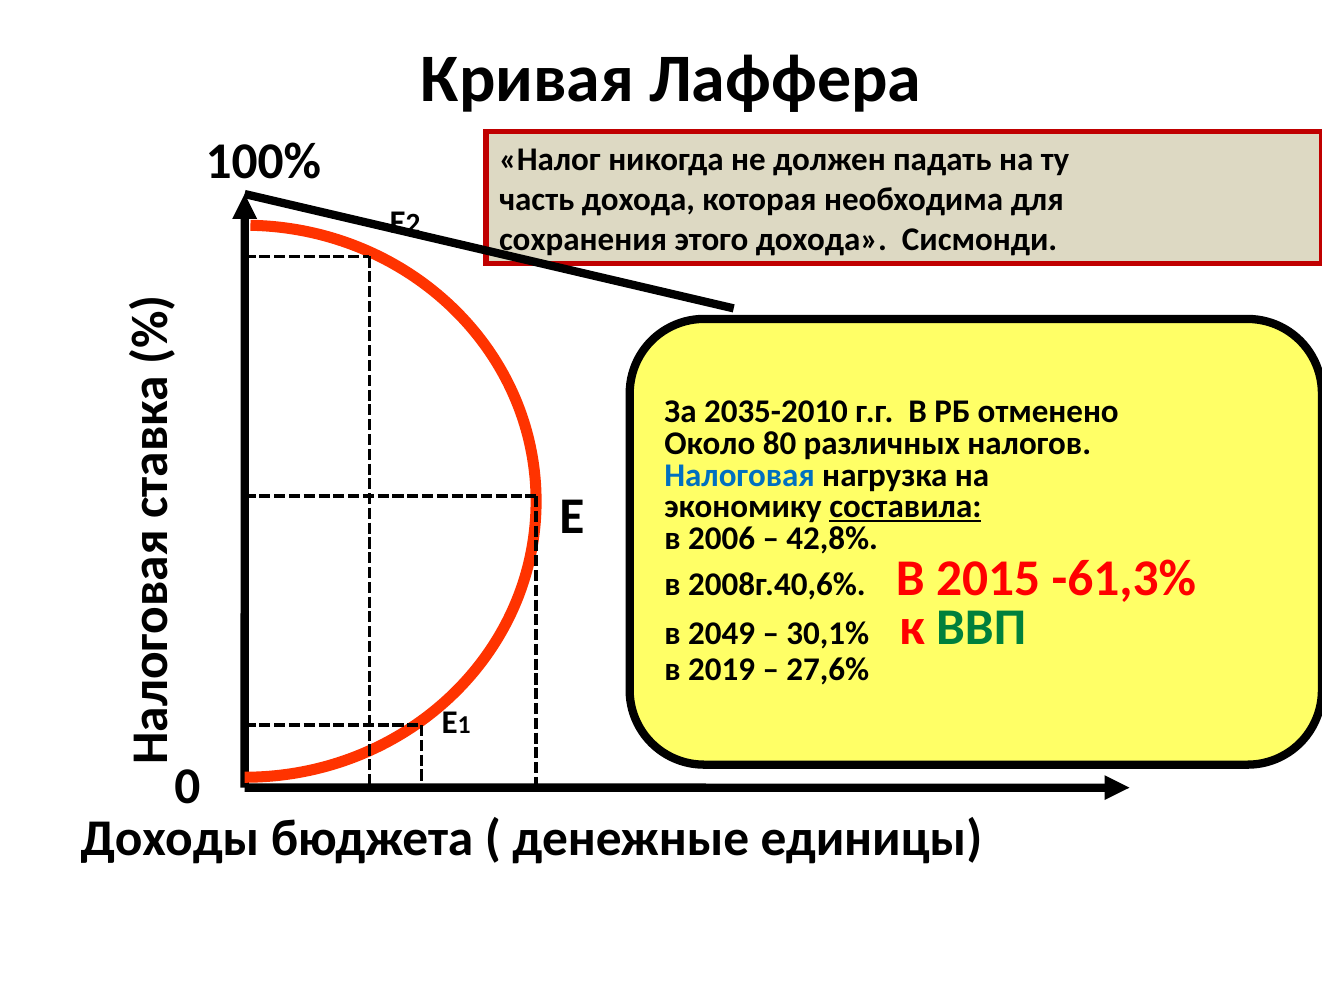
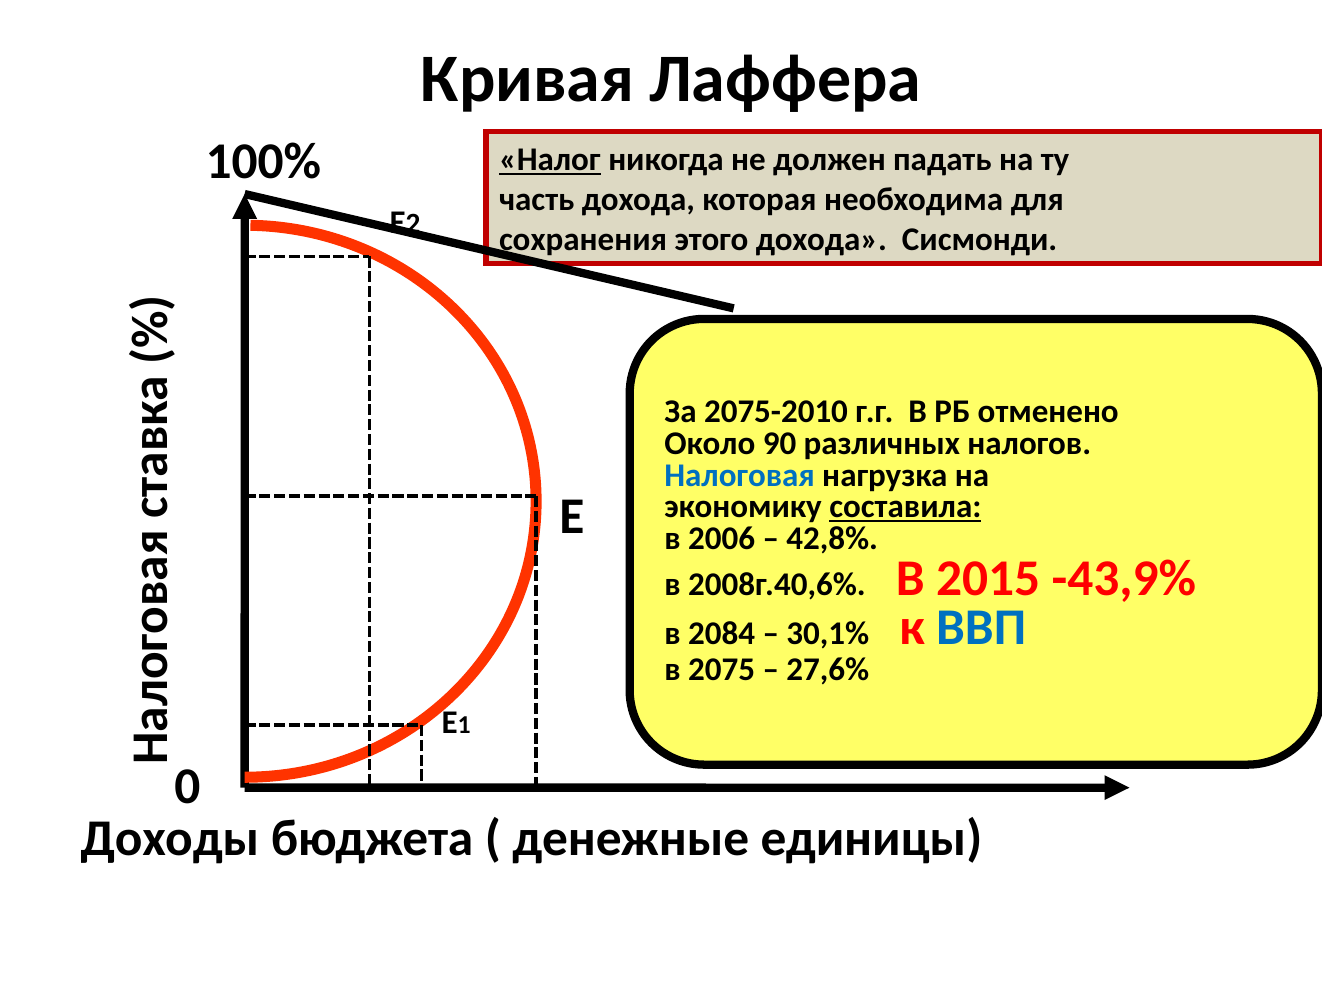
Налог underline: none -> present (550, 160)
2035-2010: 2035-2010 -> 2075-2010 (776, 411)
80: 80 -> 90 (780, 443)
-61,3%: -61,3% -> -43,9% (1124, 578)
2049: 2049 -> 2084 (722, 634)
ВВП colour: green -> blue (981, 628)
2019: 2019 -> 2075 (722, 669)
